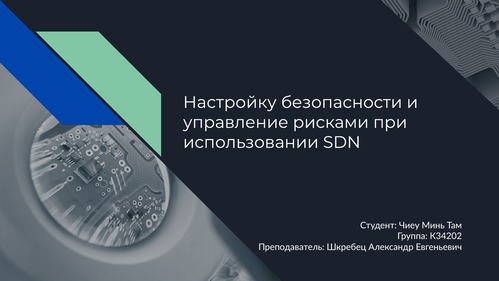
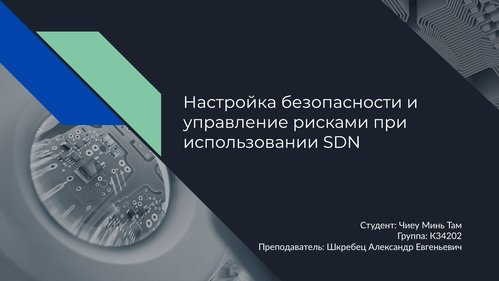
Настройку: Настройку -> Настройка (230, 102)
